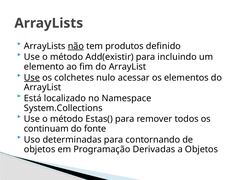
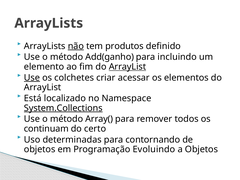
Add(existir: Add(existir -> Add(ganho (110, 57)
ArrayList underline: none -> present (127, 67)
nulo: nulo -> criar (106, 78)
System.Collections underline: none -> present (63, 108)
Estas(: Estas( -> Array( (99, 119)
fonte: fonte -> certo (95, 129)
Derivadas: Derivadas -> Evoluindo (154, 149)
